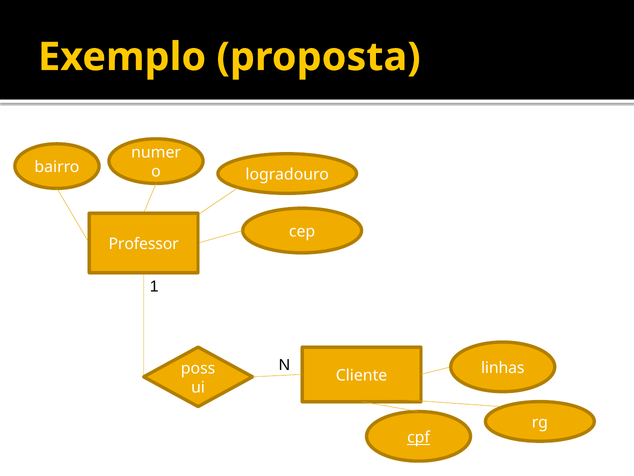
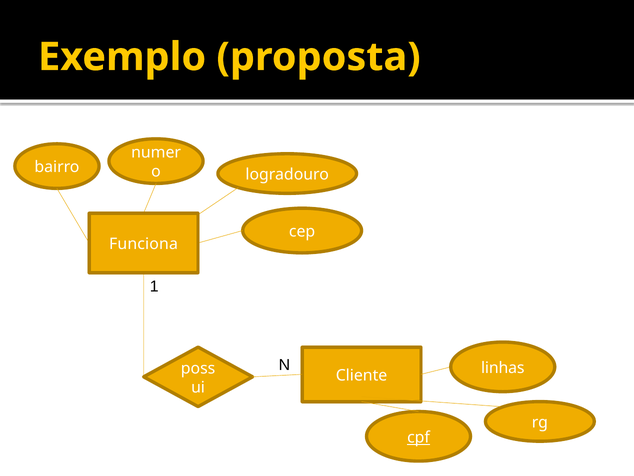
Professor: Professor -> Funciona (143, 244)
